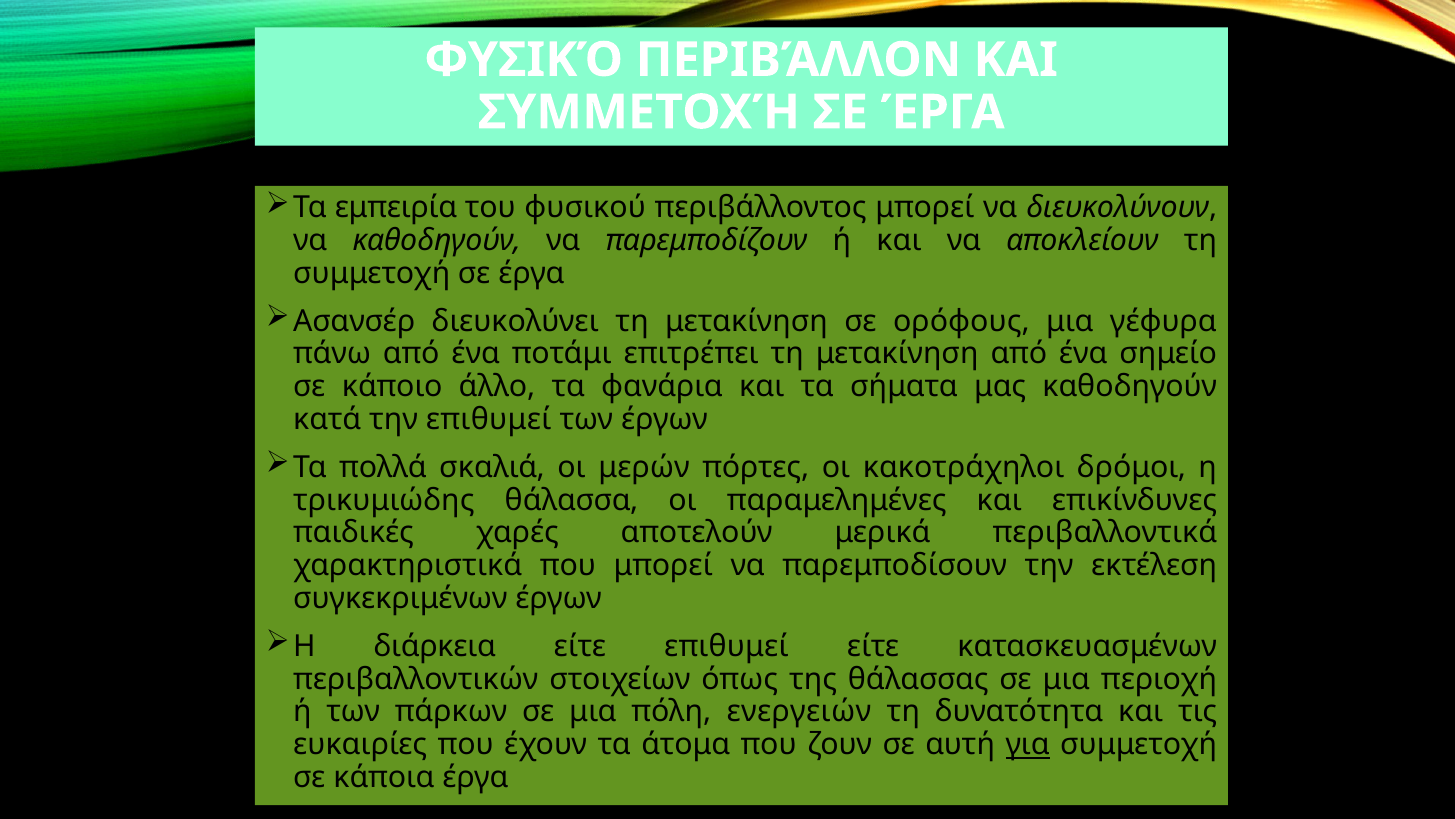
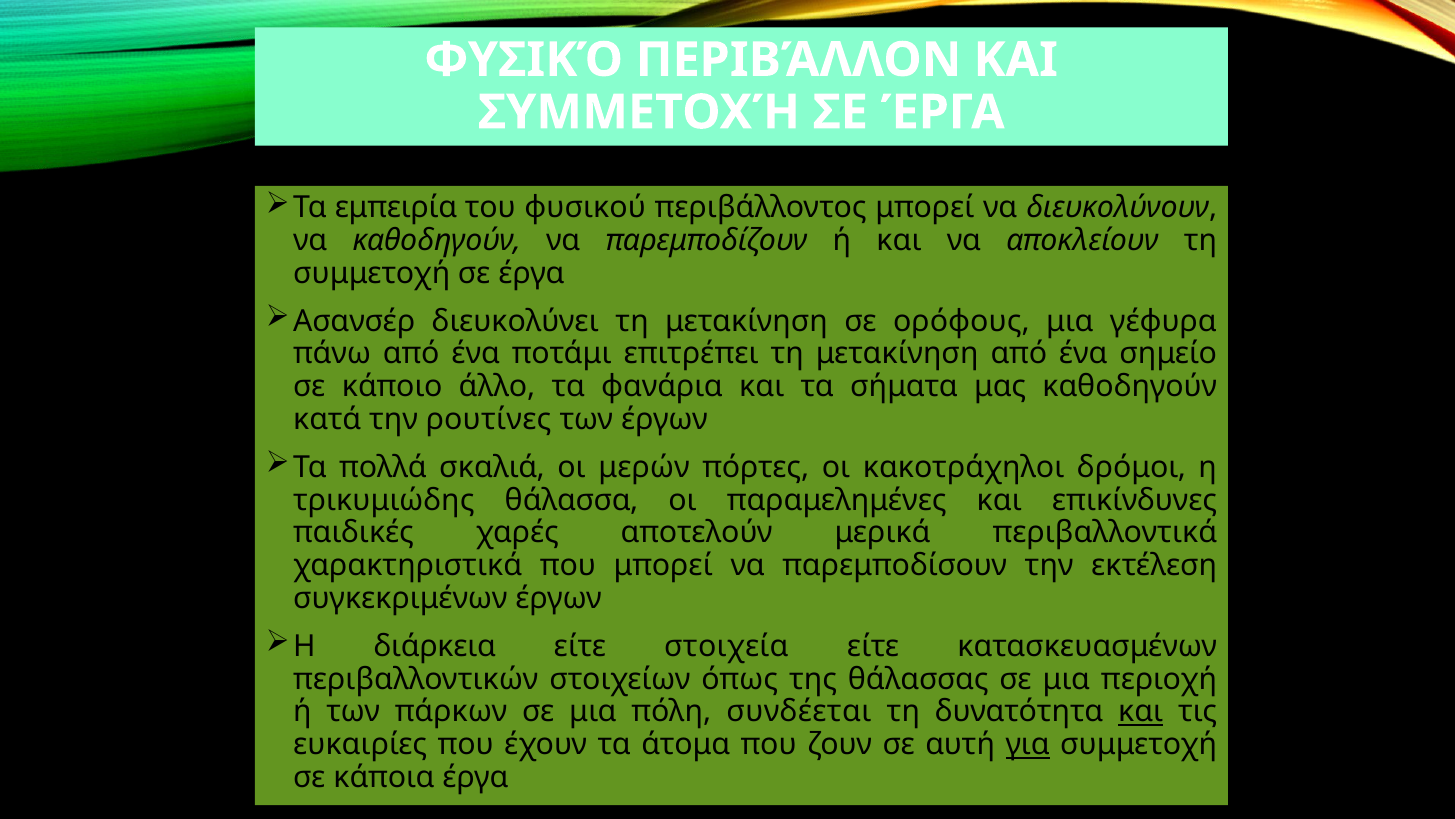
την επιθυμεί: επιθυμεί -> ρουτίνες (489, 419)
είτε επιθυμεί: επιθυμεί -> στοιχεία (726, 646)
ενεργειών: ενεργειών -> συνδέεται (799, 711)
και underline: none -> present (1141, 711)
